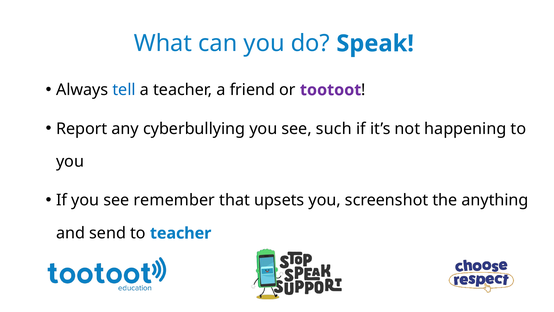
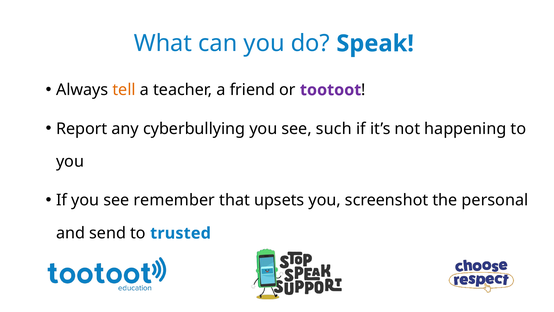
tell colour: blue -> orange (124, 90)
anything: anything -> personal (495, 200)
to teacher: teacher -> trusted (181, 233)
